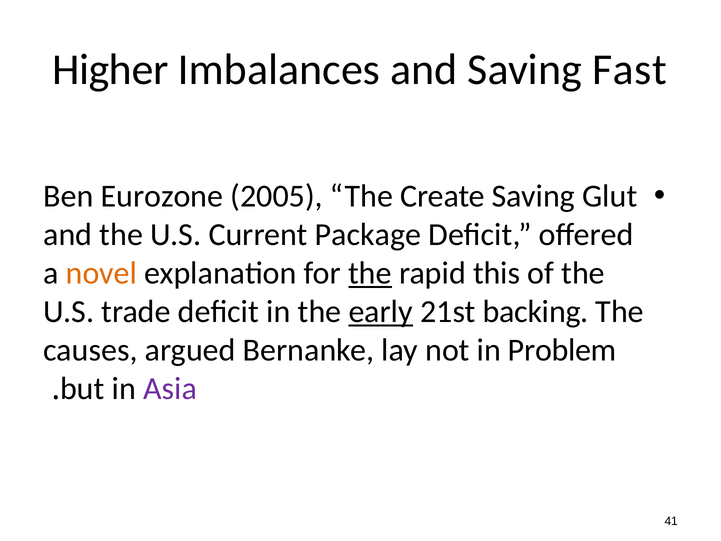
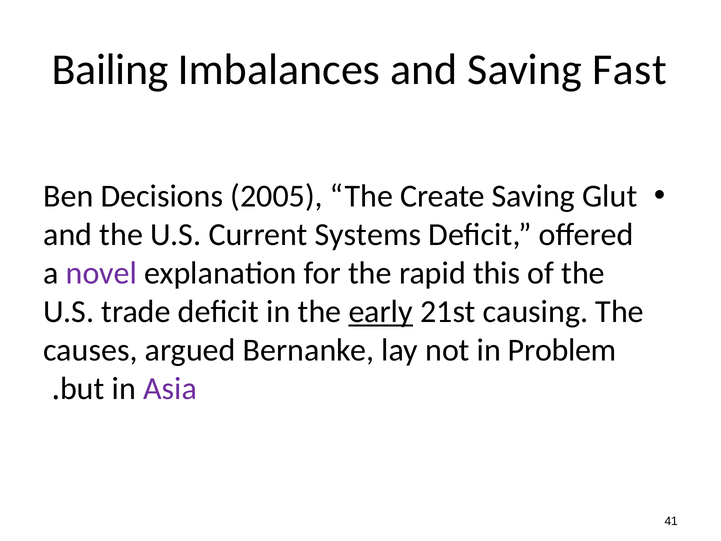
Higher: Higher -> Bailing (110, 70)
Eurozone: Eurozone -> Decisions (162, 196)
Package: Package -> Systems (368, 235)
novel colour: orange -> purple (101, 273)
the underline: present -> none (370, 273)
backing: backing -> causing (535, 312)
